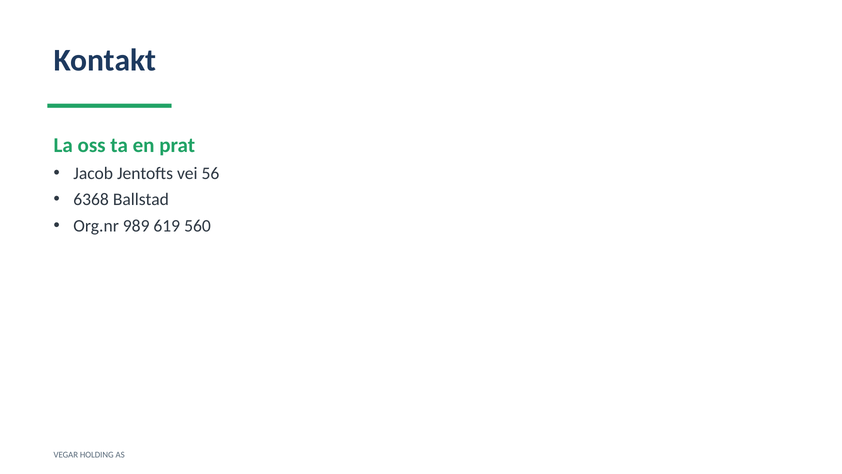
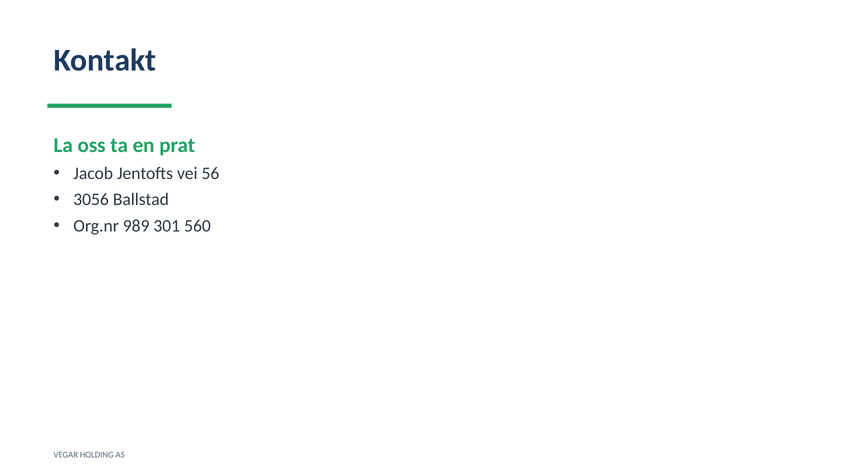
6368: 6368 -> 3056 (91, 199)
619: 619 -> 301 (167, 226)
